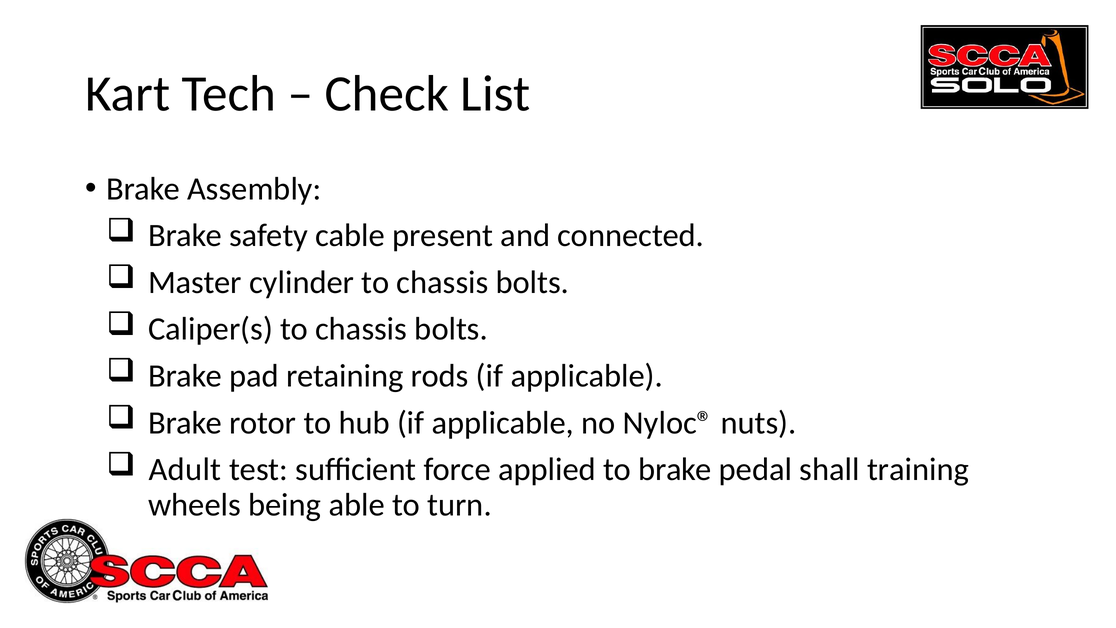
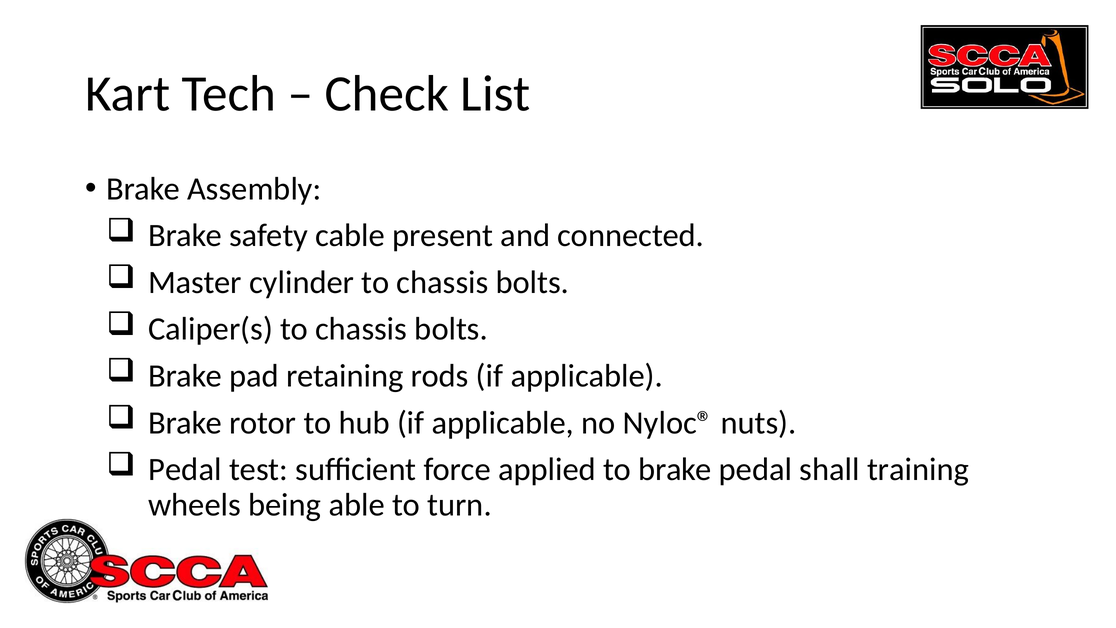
Adult: Adult -> Pedal (185, 469)
